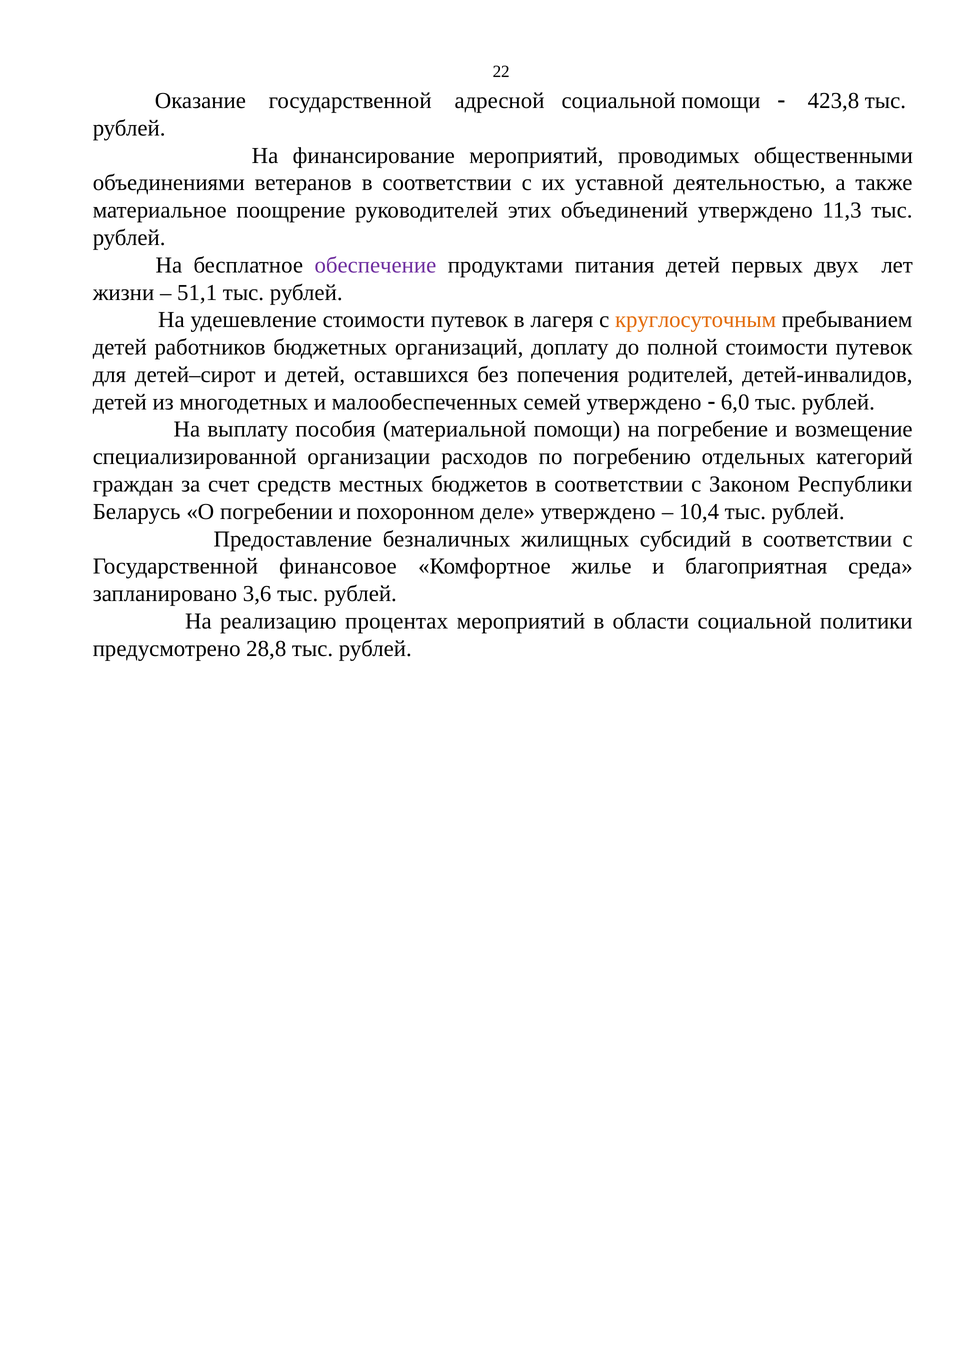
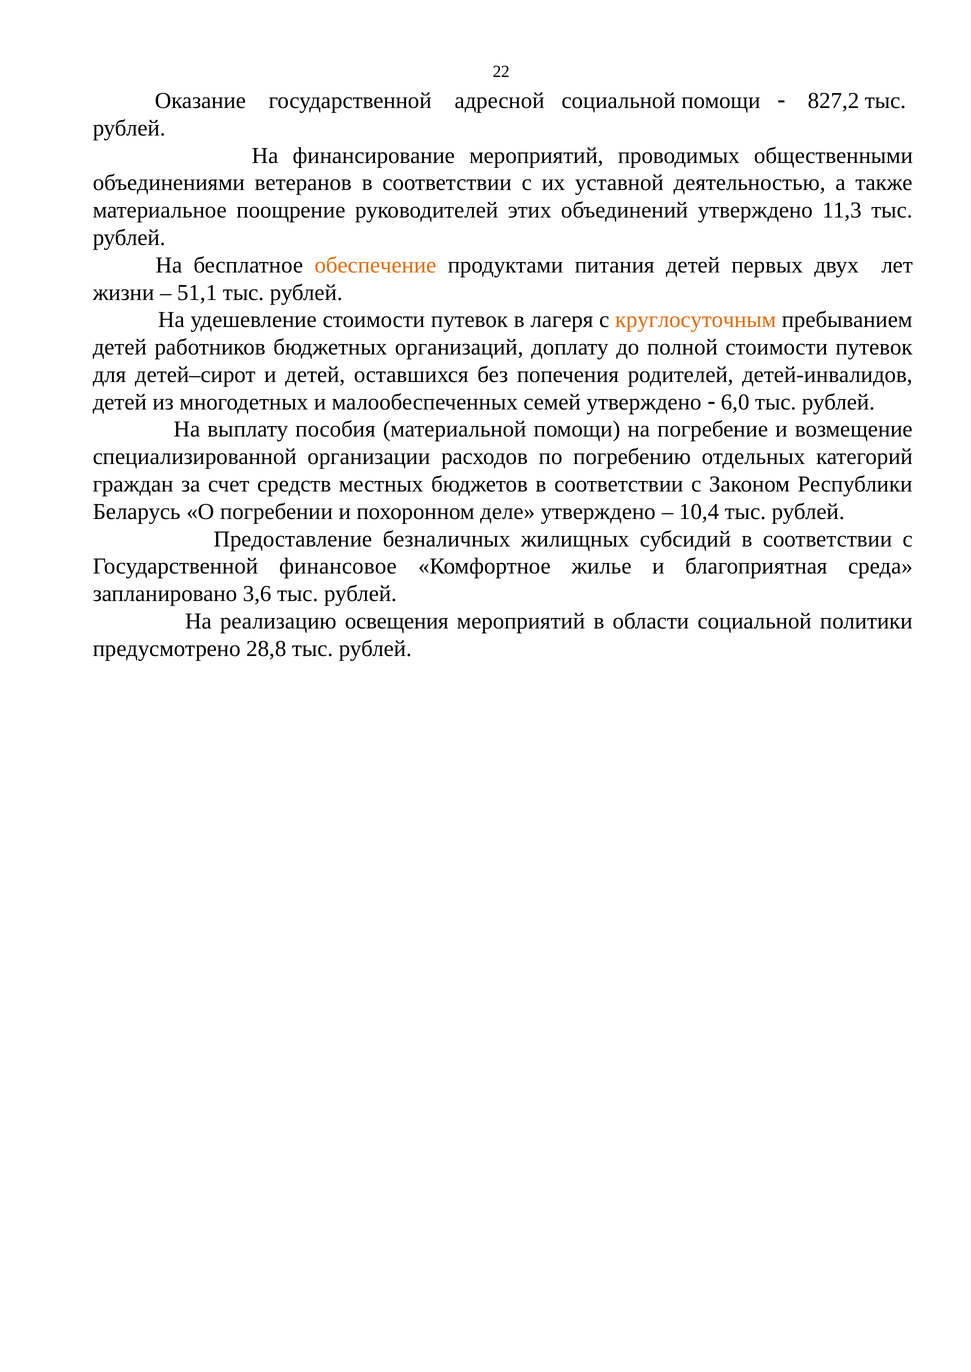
423,8: 423,8 -> 827,2 (833, 101)
обеспечение colour: purple -> orange (375, 265)
процентах: процентах -> освещения (397, 622)
